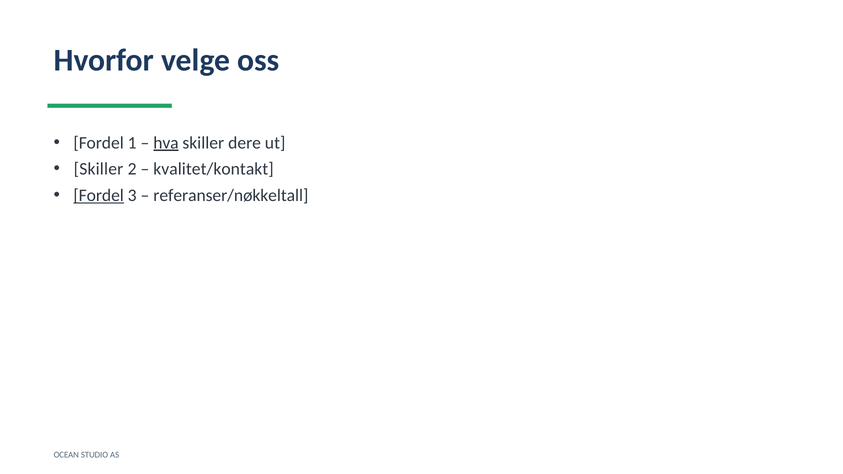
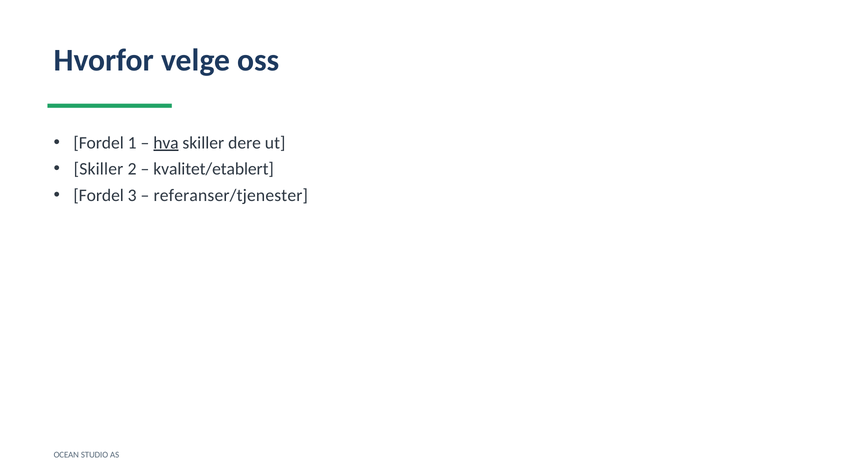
kvalitet/kontakt: kvalitet/kontakt -> kvalitet/etablert (214, 169)
Fordel underline: present -> none (99, 195)
referanser/nøkkeltall: referanser/nøkkeltall -> referanser/tjenester (231, 195)
